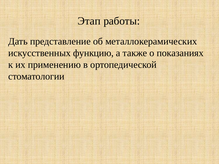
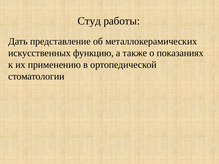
Этап: Этап -> Студ (89, 21)
